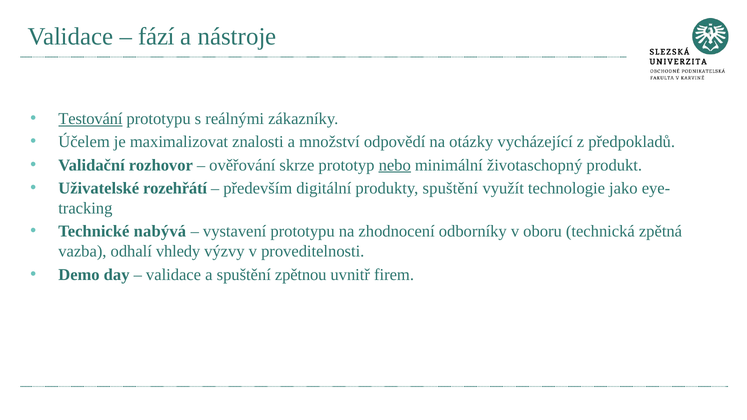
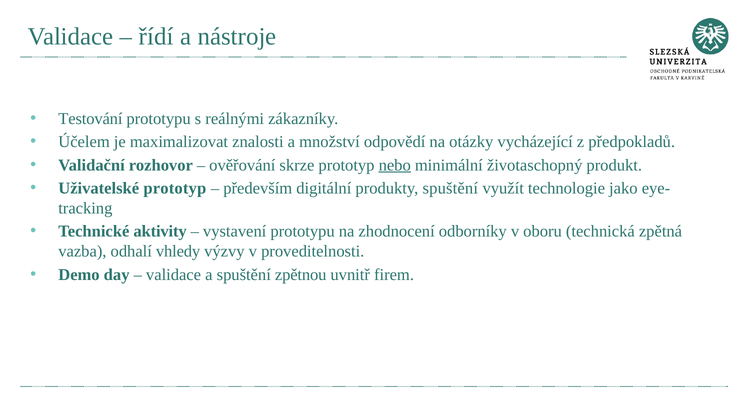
fází: fází -> řídí (156, 36)
Testování underline: present -> none (90, 119)
Uživatelské rozehřátí: rozehřátí -> prototyp (175, 188)
nabývá: nabývá -> aktivity (160, 232)
